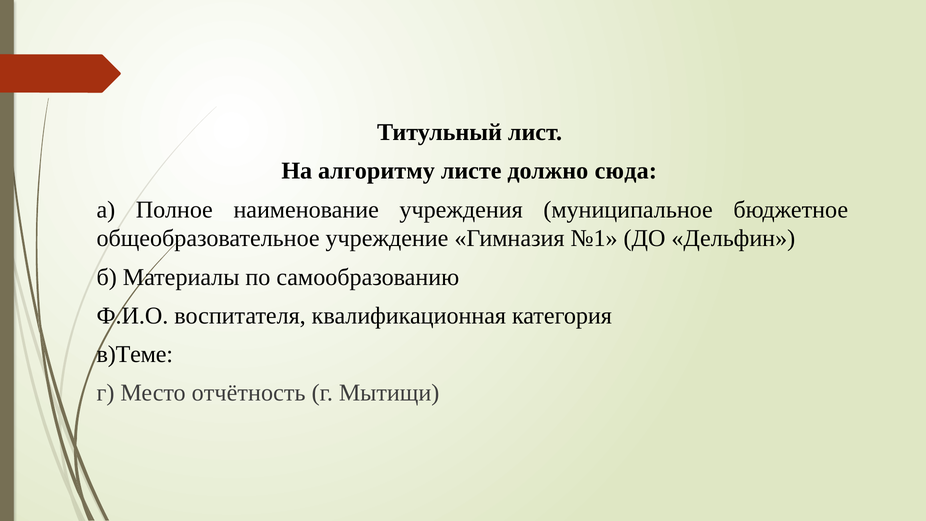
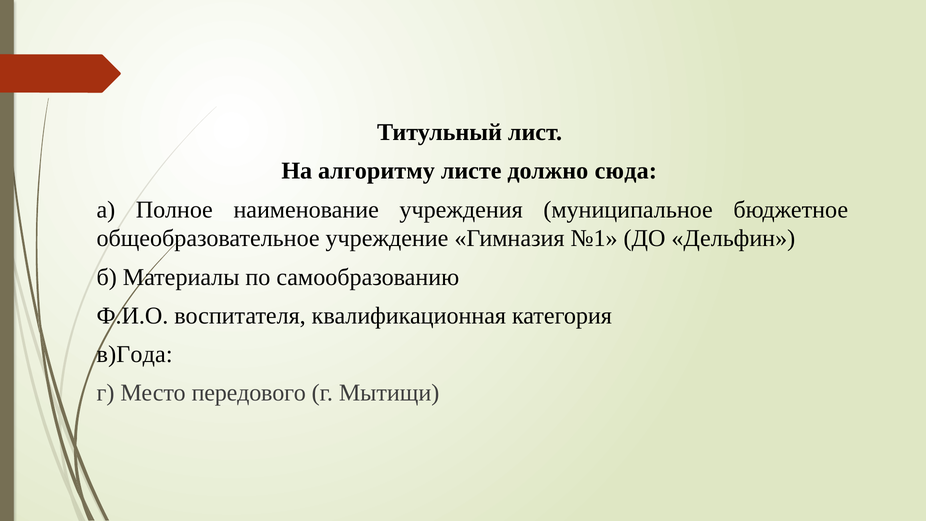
в)Теме: в)Теме -> в)Года (135, 354)
отчётность: отчётность -> передового (249, 393)
